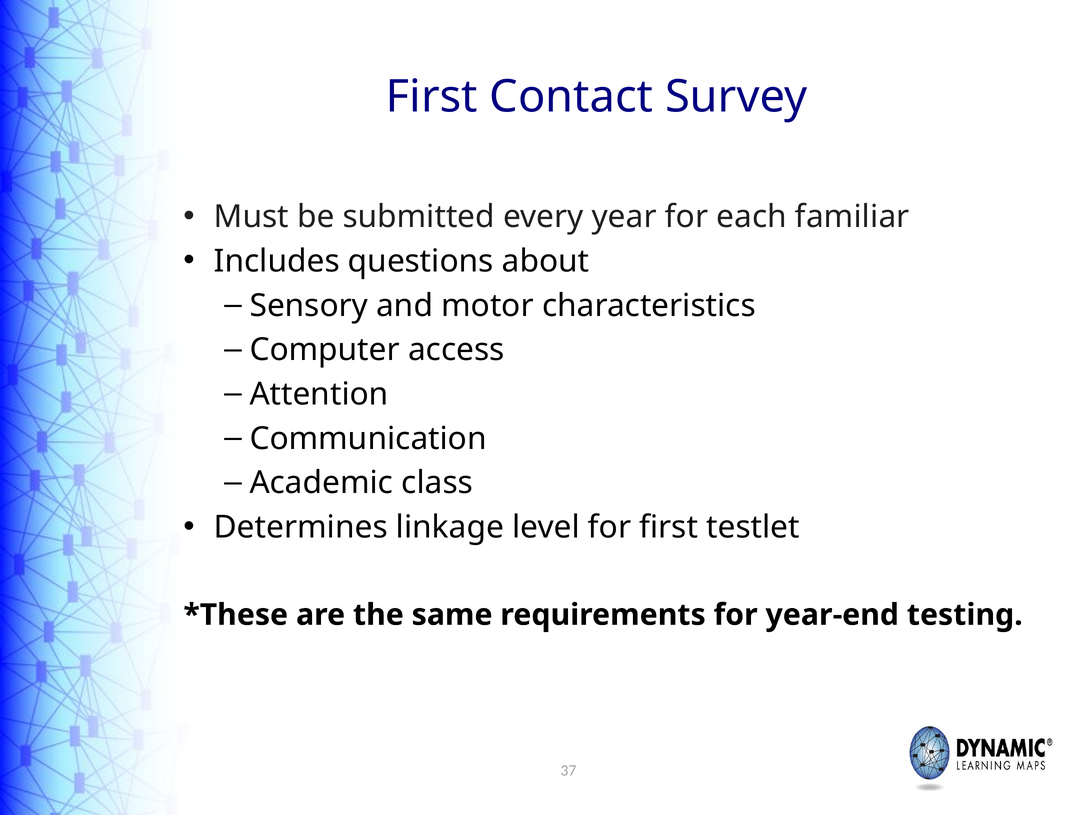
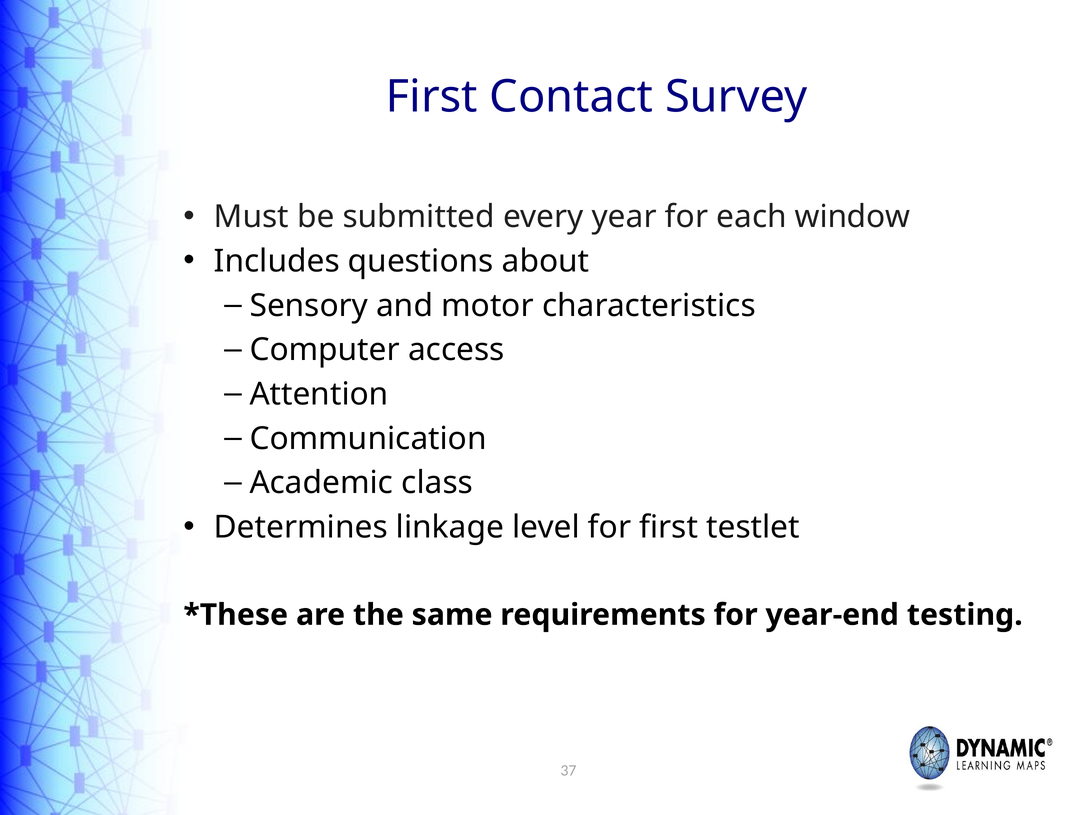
familiar: familiar -> window (852, 217)
